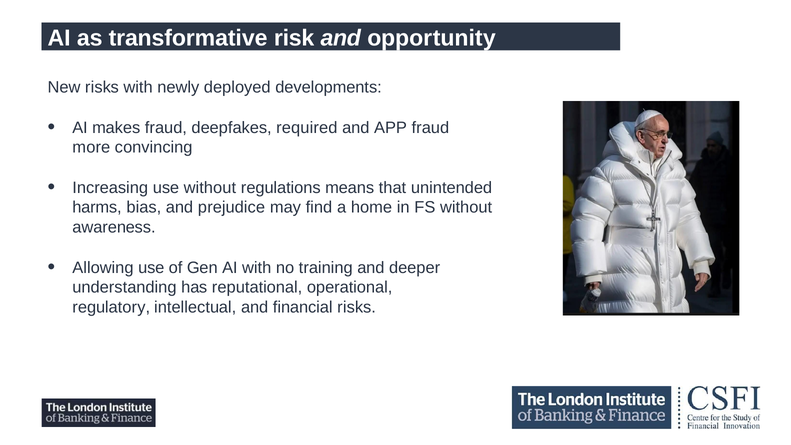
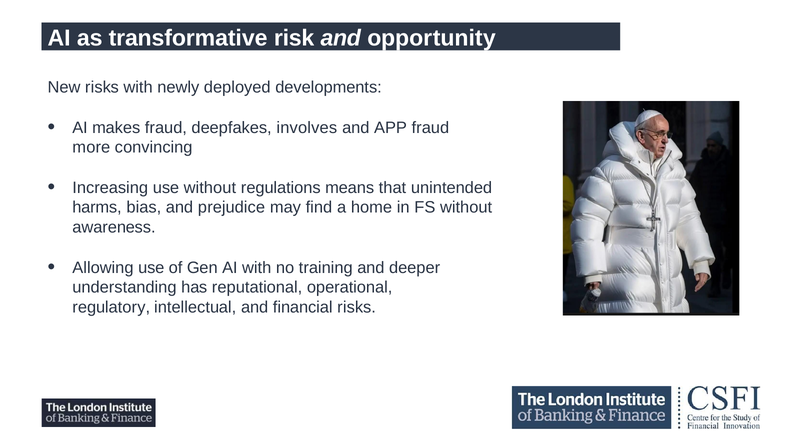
required: required -> involves (307, 128)
